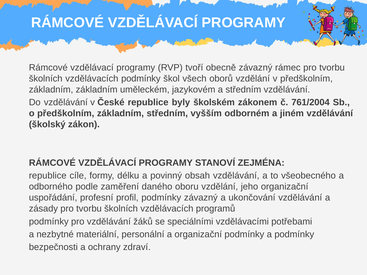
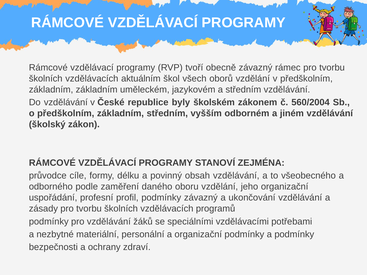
vzdělávacích podmínky: podmínky -> aktuálním (141, 79)
761/2004: 761/2004 -> 560/2004 (311, 102)
republice: republice -> průvodce (48, 176)
